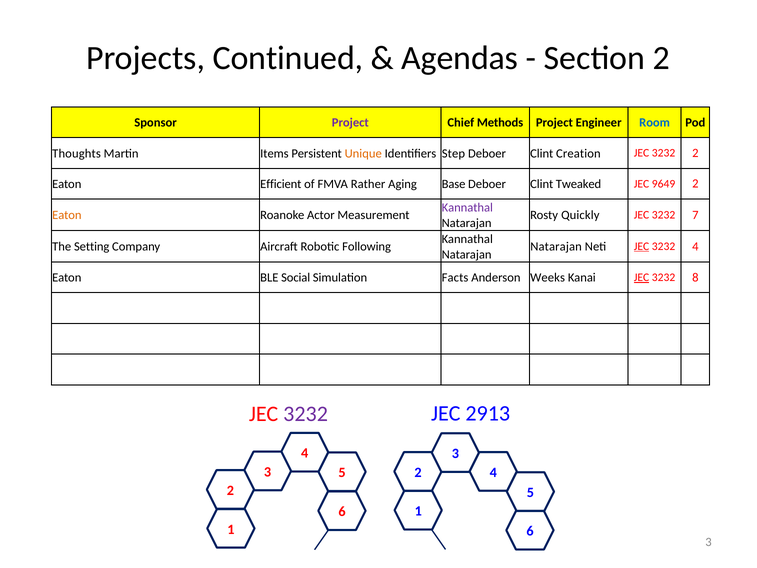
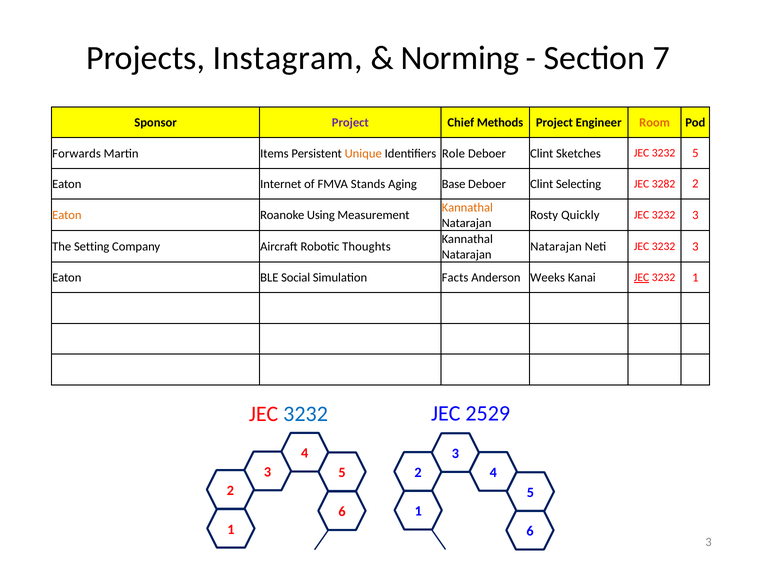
Continued: Continued -> Instagram (288, 58)
Agendas: Agendas -> Norming (460, 58)
Section 2: 2 -> 7 (661, 58)
Room colour: blue -> orange (655, 123)
Thoughts: Thoughts -> Forwards (77, 153)
Step: Step -> Role (453, 153)
Creation: Creation -> Sketches (578, 153)
3232 2: 2 -> 5 (695, 153)
Efficient: Efficient -> Internet (281, 184)
Rather: Rather -> Stands (368, 184)
Tweaked: Tweaked -> Selecting (579, 184)
9649: 9649 -> 3282 (664, 184)
Kannathal colour: purple -> orange (467, 207)
Actor: Actor -> Using (321, 215)
7: 7 -> 3 (695, 215)
Following: Following -> Thoughts (366, 247)
JEC underline: present -> none (642, 246)
4: 4 -> 3 (695, 246)
3232 8: 8 -> 1 (695, 277)
3232 colour: purple -> blue (306, 414)
2913: 2913 -> 2529 (488, 413)
